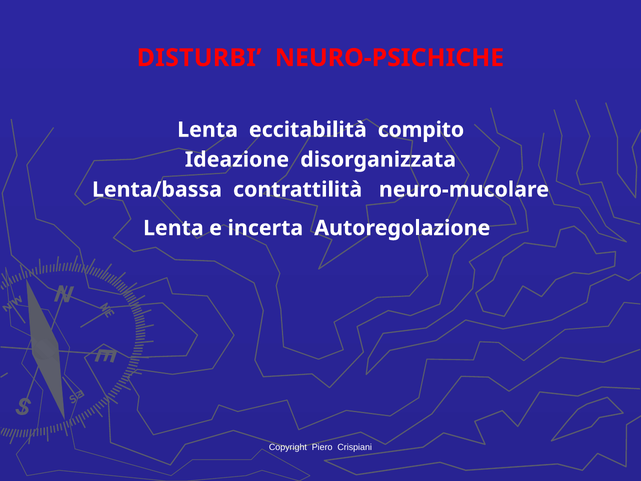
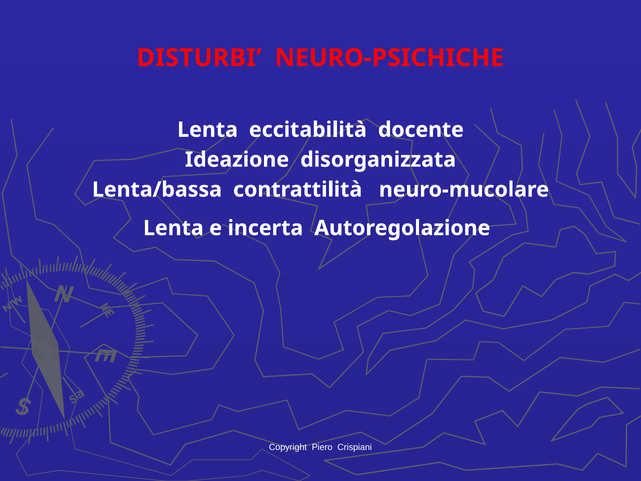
compito: compito -> docente (421, 130)
